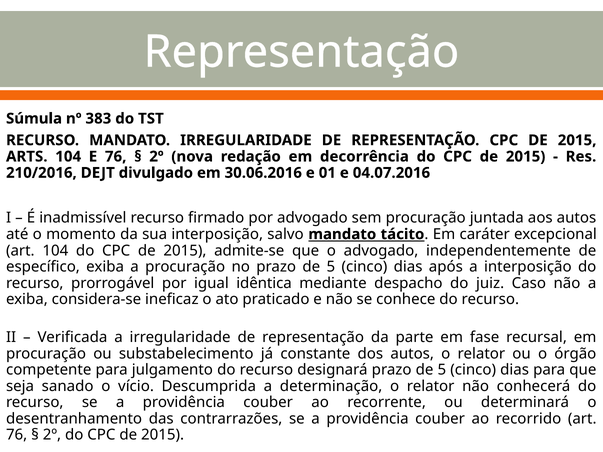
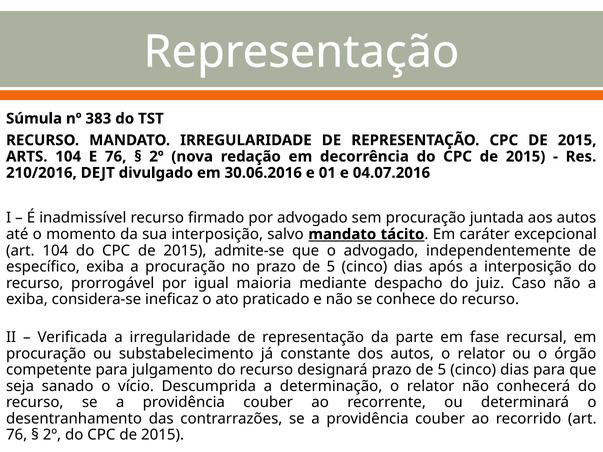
idêntica: idêntica -> maioria (264, 283)
